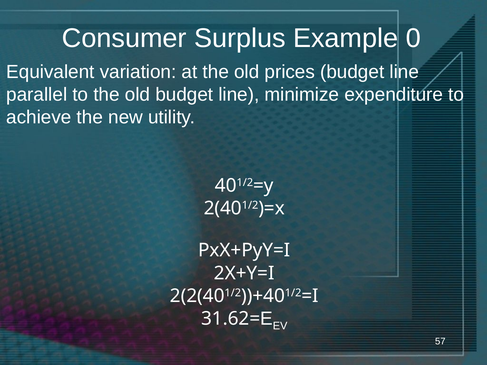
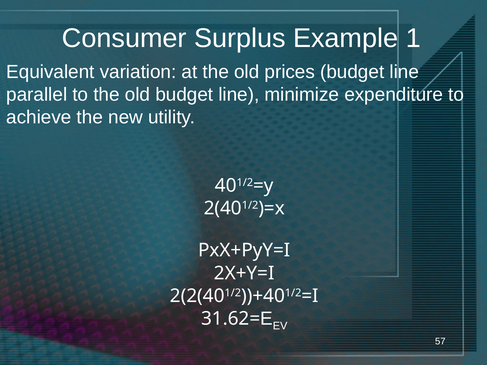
0: 0 -> 1 (413, 38)
